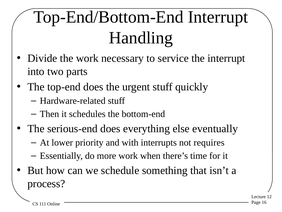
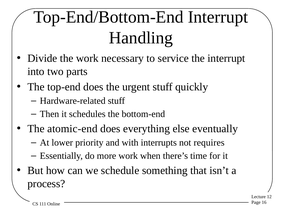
serious-end: serious-end -> atomic-end (72, 128)
